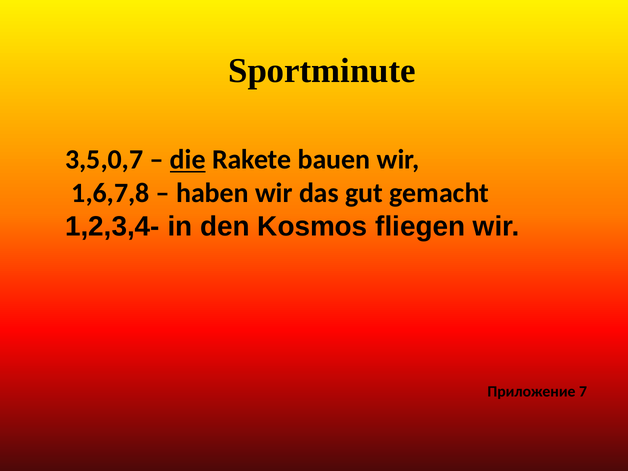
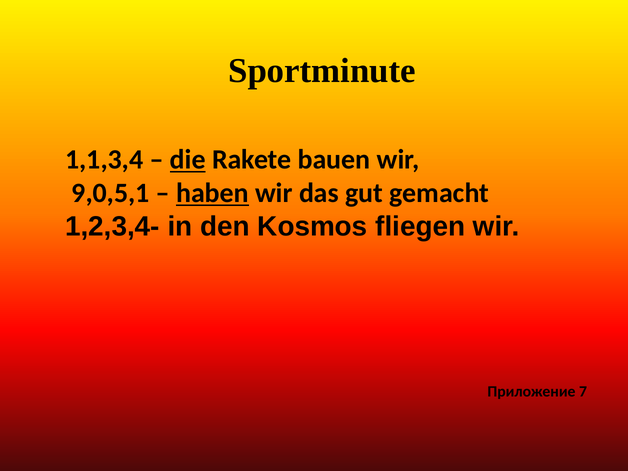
3,5,0,7: 3,5,0,7 -> 1,1,3,4 (104, 160)
1,6,7,8: 1,6,7,8 -> 9,0,5,1 (110, 193)
haben underline: none -> present (212, 193)
